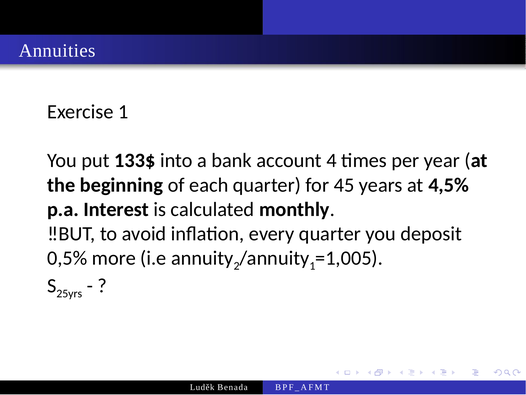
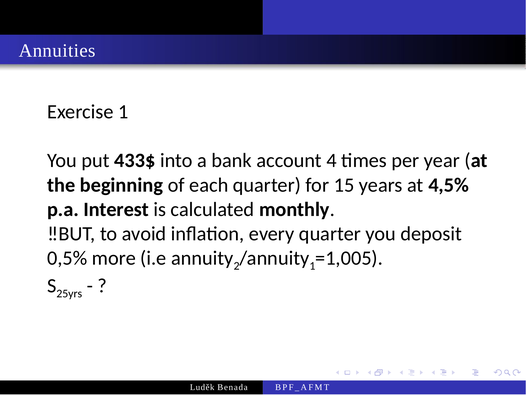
133$: 133$ -> 433$ (135, 161)
45: 45 -> 15 (344, 185)
